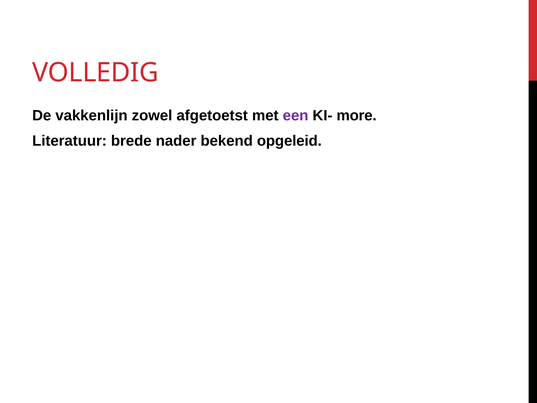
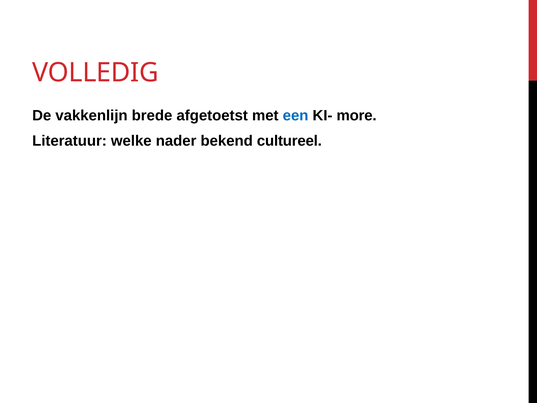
zowel: zowel -> brede (152, 116)
een colour: purple -> blue (296, 116)
brede: brede -> welke (131, 141)
opgeleid: opgeleid -> cultureel (289, 141)
